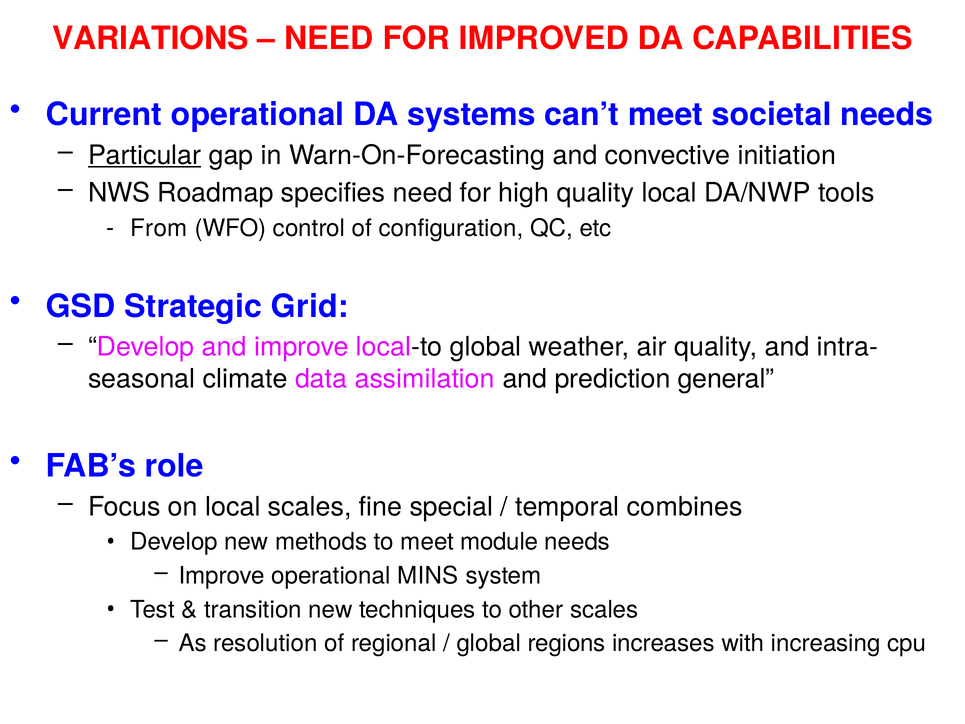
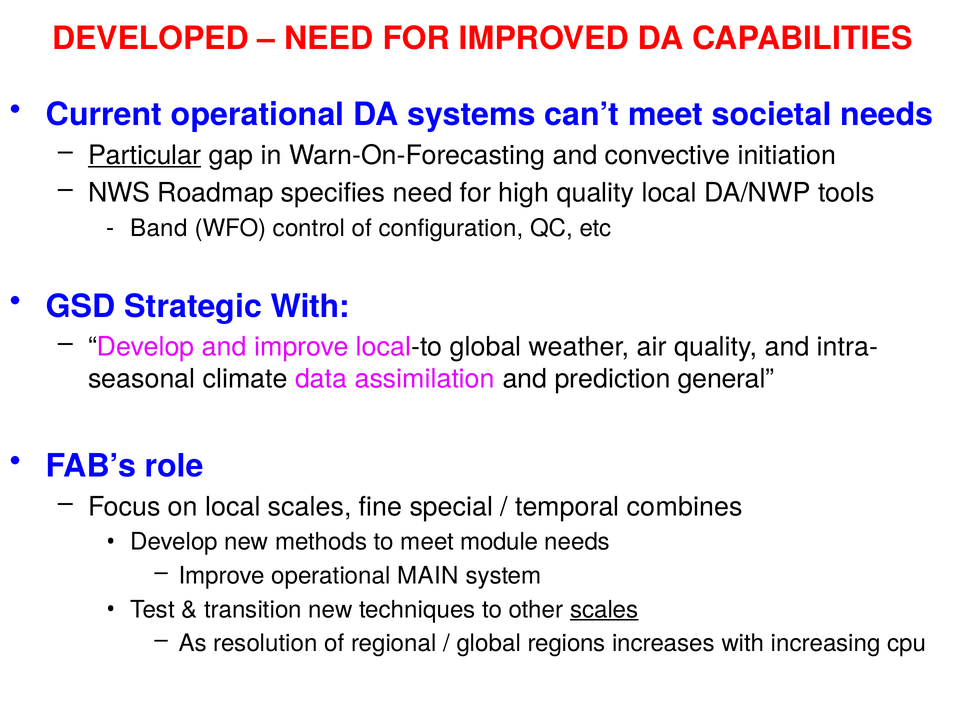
VARIATIONS: VARIATIONS -> DEVELOPED (150, 38)
From: From -> Band (159, 228)
Strategic Grid: Grid -> With (310, 306)
MINS: MINS -> MAIN (428, 576)
scales underline: none -> present (604, 609)
